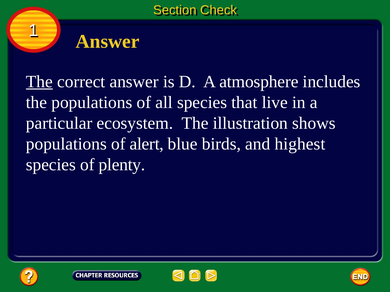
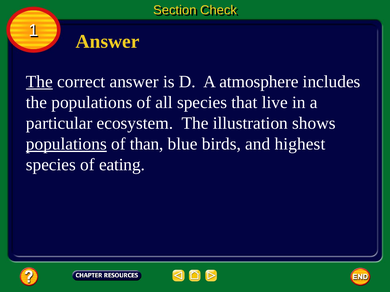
populations underline: none -> present (66, 144)
alert: alert -> than (147, 144)
plenty: plenty -> eating (122, 165)
